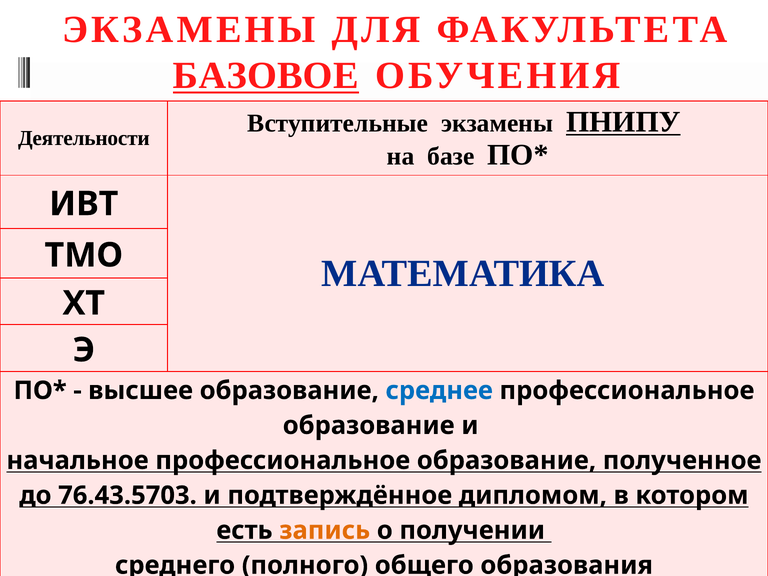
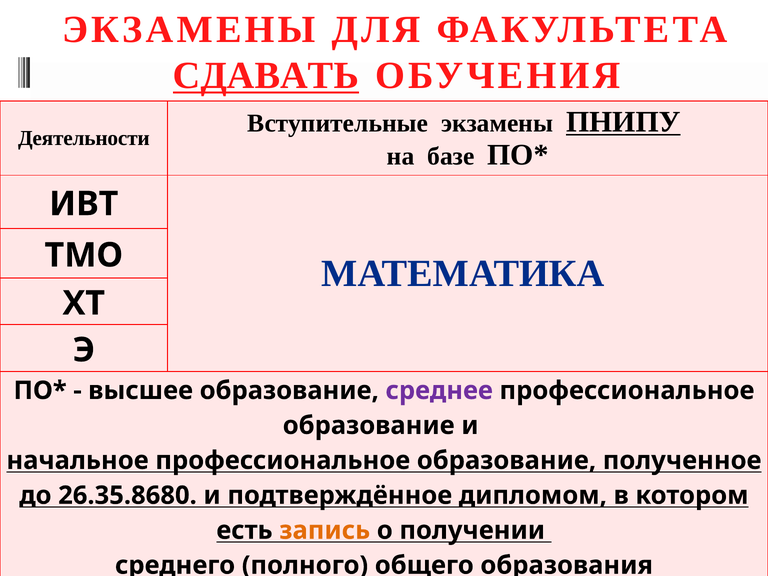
БАЗОВОЕ: БАЗОВОЕ -> СДАВАТЬ (266, 76)
среднее colour: blue -> purple (439, 391)
76.43.5703: 76.43.5703 -> 26.35.8680 (127, 495)
